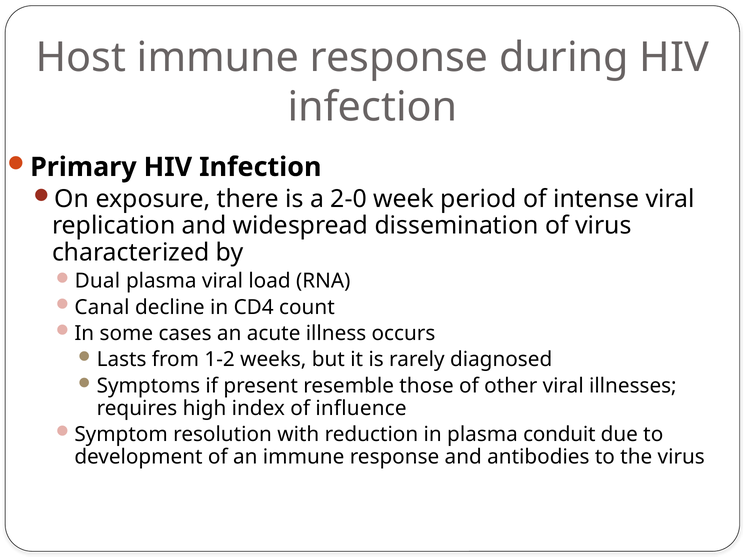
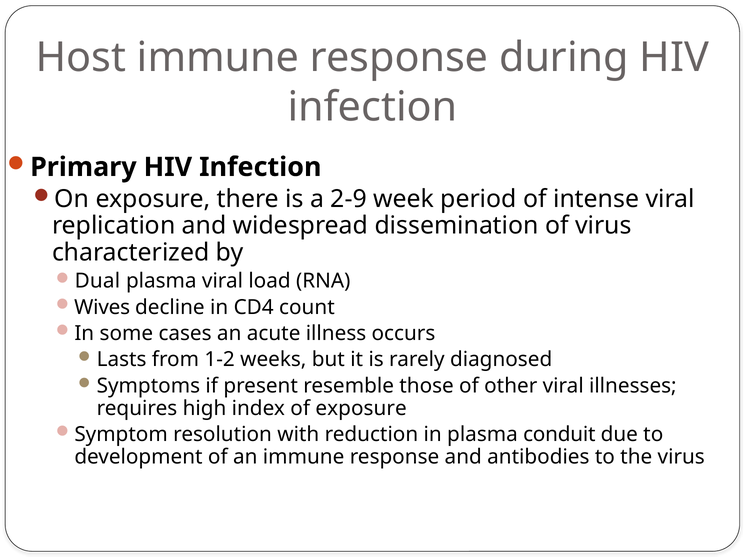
2-0: 2-0 -> 2-9 (349, 199)
Canal: Canal -> Wives (102, 307)
of influence: influence -> exposure (361, 408)
